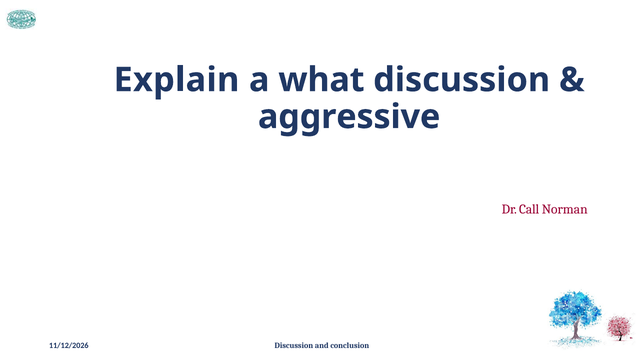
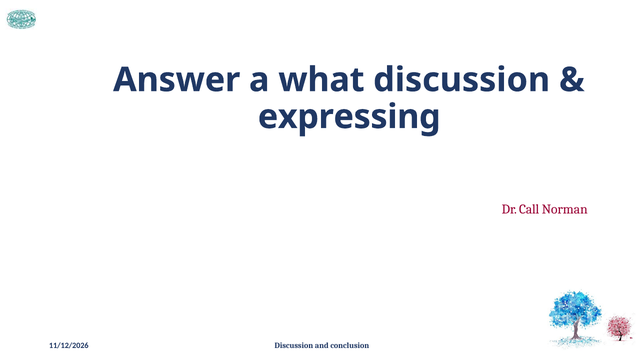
Explain: Explain -> Answer (177, 80)
aggressive: aggressive -> expressing (349, 117)
